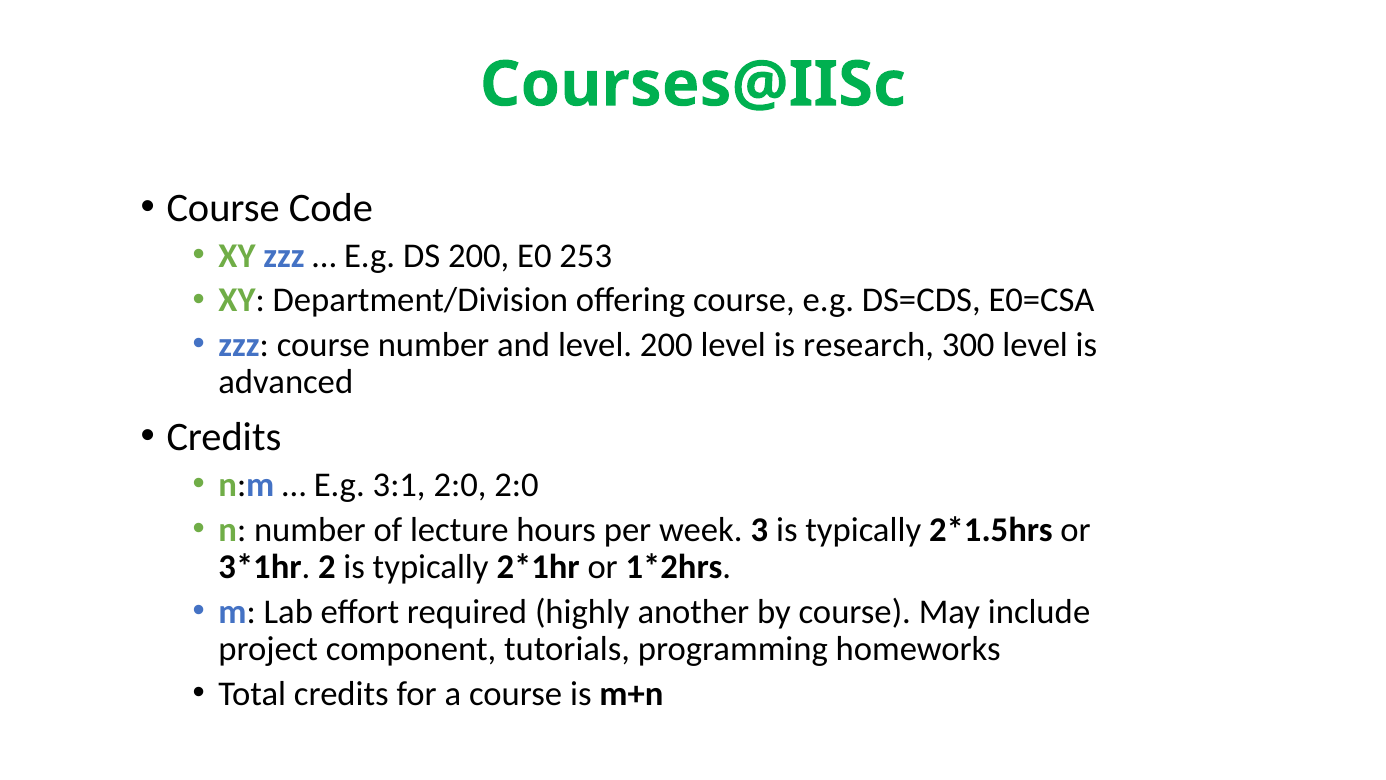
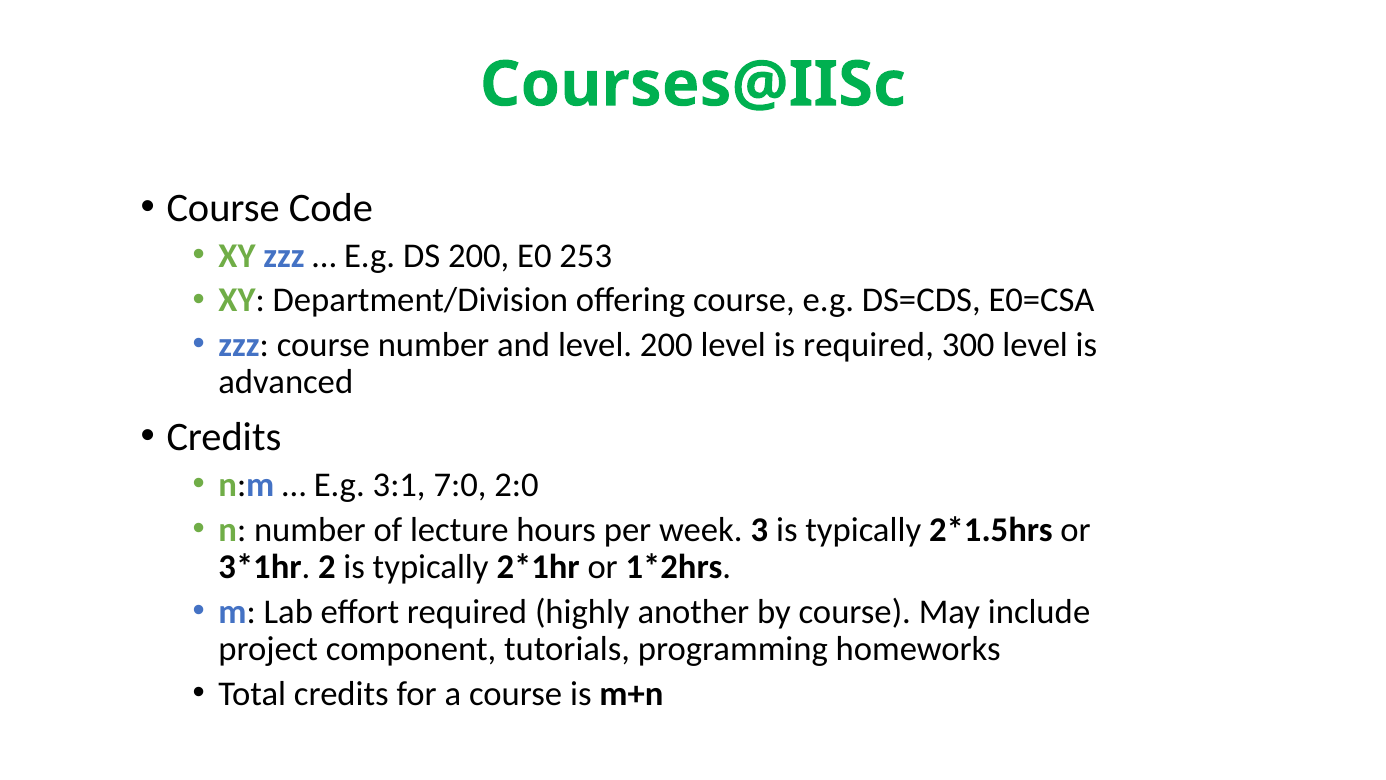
is research: research -> required (869, 345)
3:1 2:0: 2:0 -> 7:0 (460, 485)
